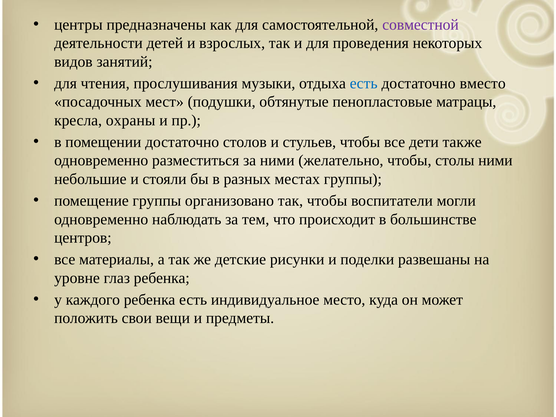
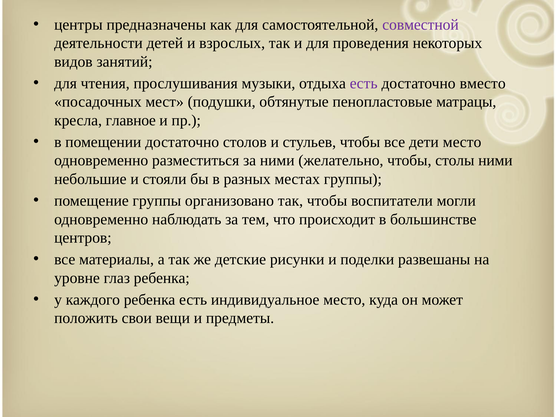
есть colour: blue -> purple (364, 83)
охраны: охраны -> главное (131, 120)
дети также: также -> место (462, 142)
